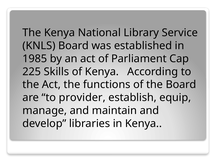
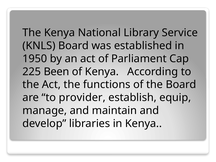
1985: 1985 -> 1950 (35, 59)
Skills: Skills -> Been (57, 72)
